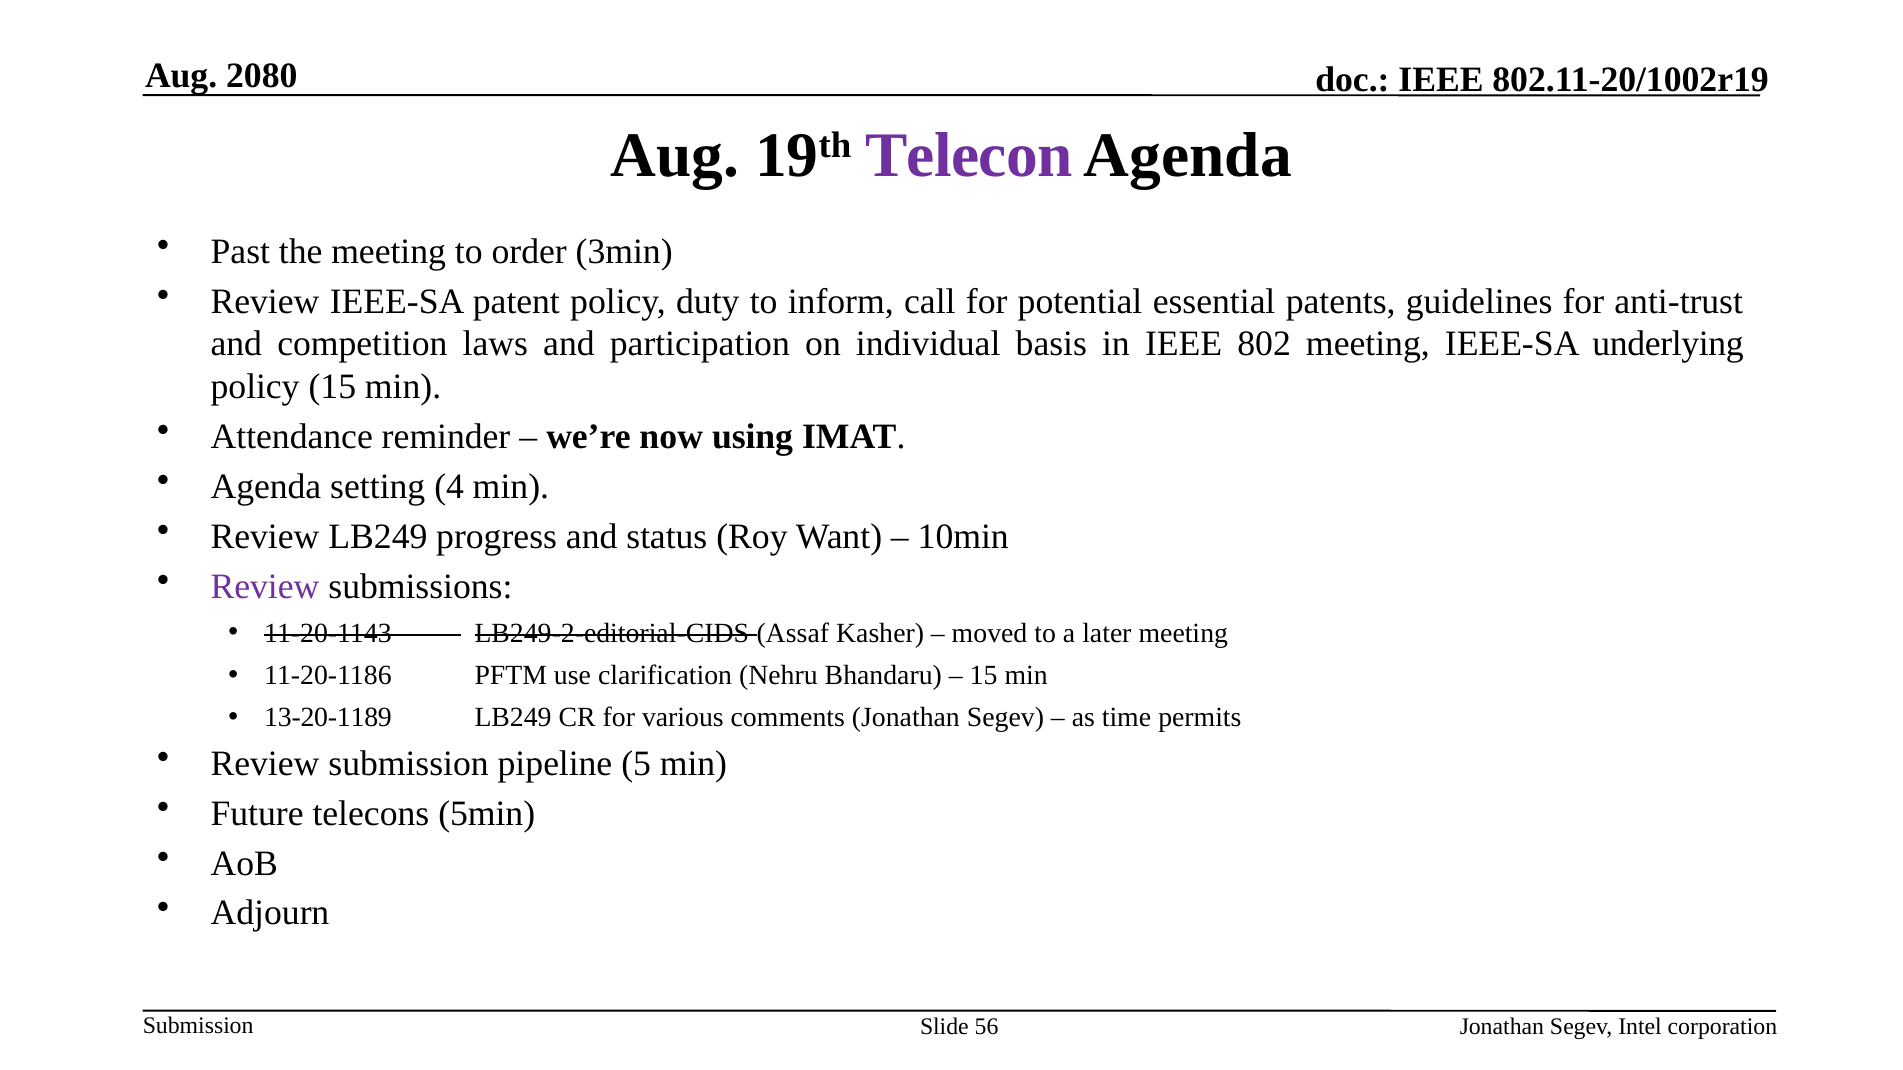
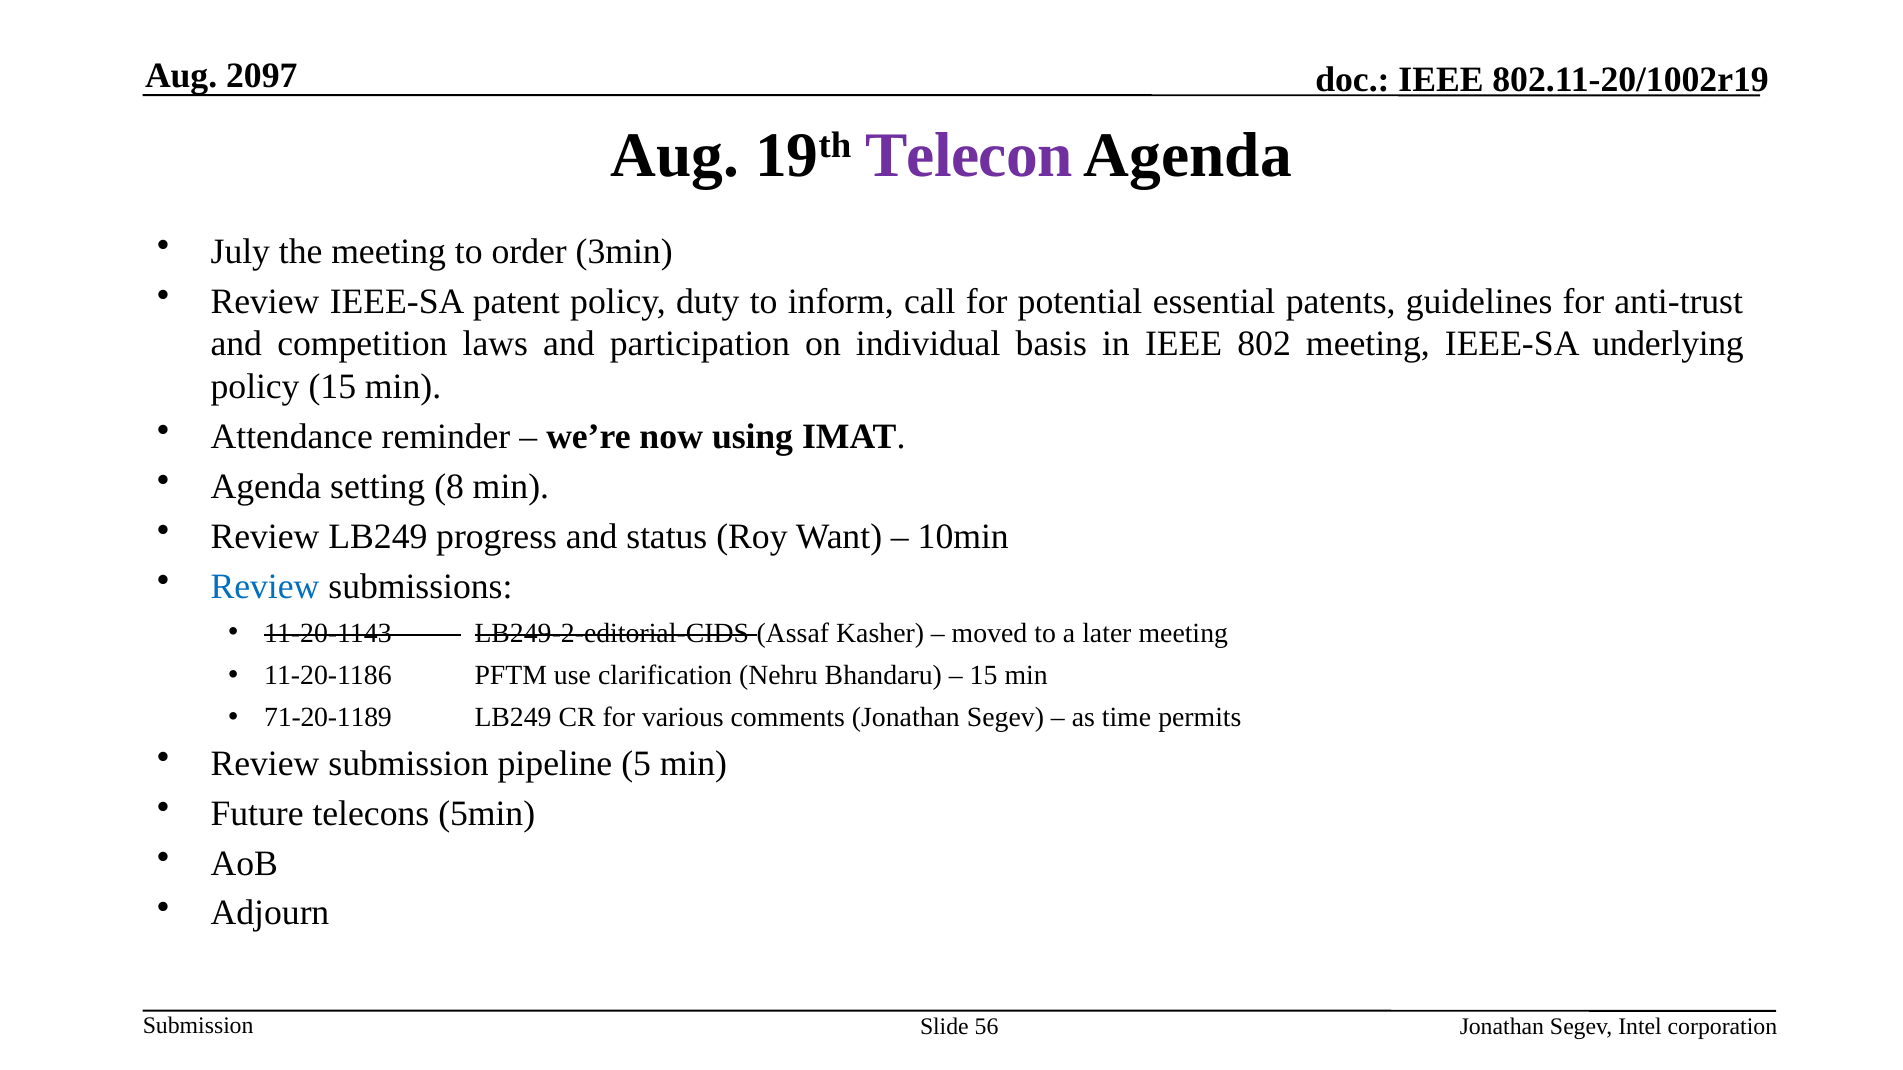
2080: 2080 -> 2097 (262, 76)
Past: Past -> July (240, 252)
4: 4 -> 8 (449, 487)
Review colour: purple -> blue (265, 587)
13-20-1189: 13-20-1189 -> 71-20-1189 (328, 718)
